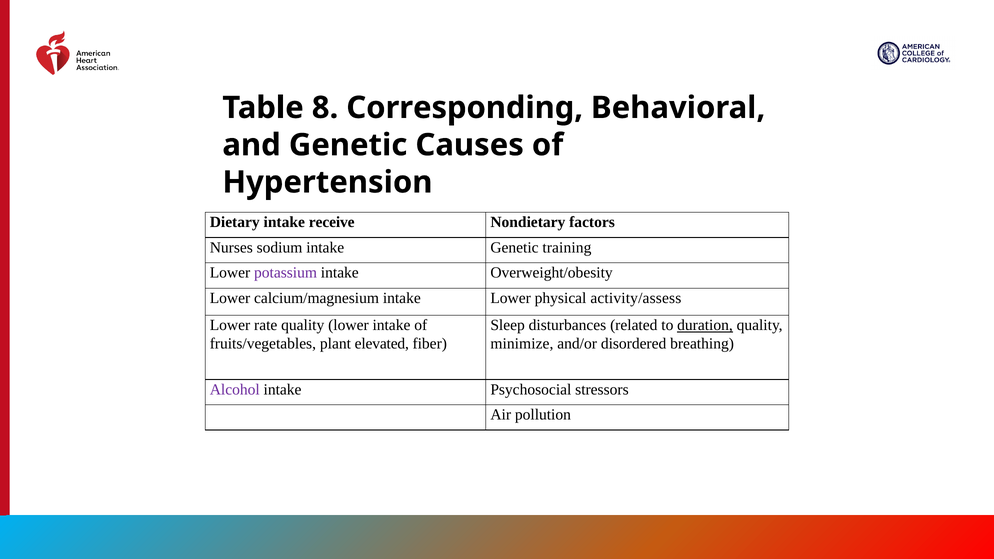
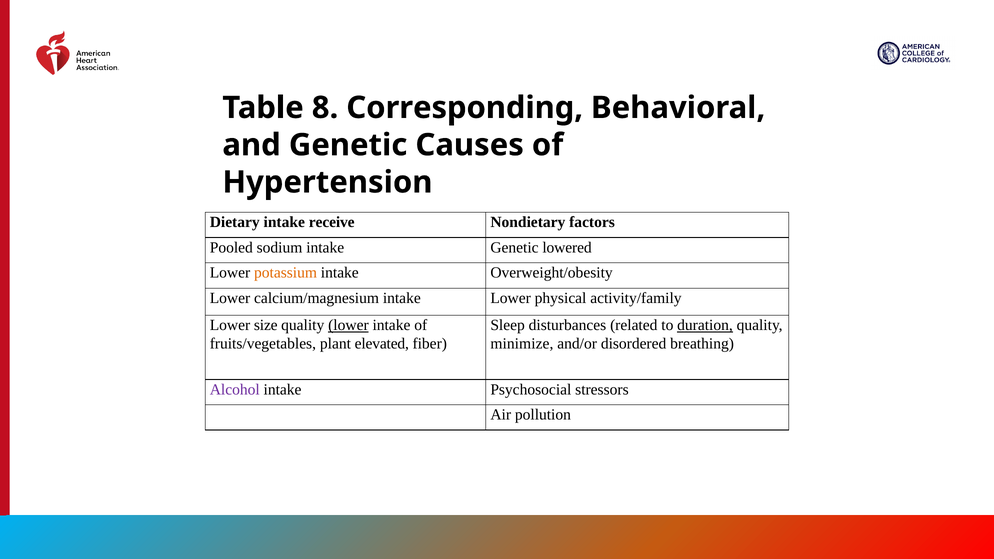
Nurses: Nurses -> Pooled (231, 248)
training: training -> lowered (567, 248)
potassium colour: purple -> orange (286, 273)
activity/assess: activity/assess -> activity/family (636, 298)
rate: rate -> size (266, 325)
lower underline: none -> present (348, 325)
